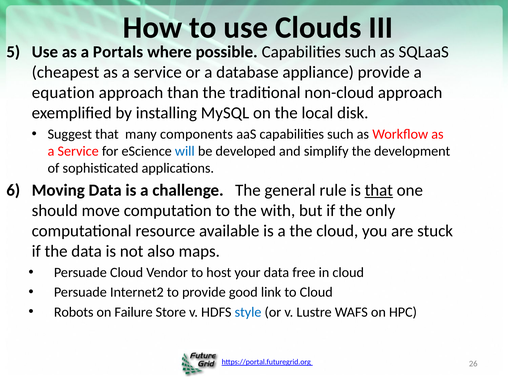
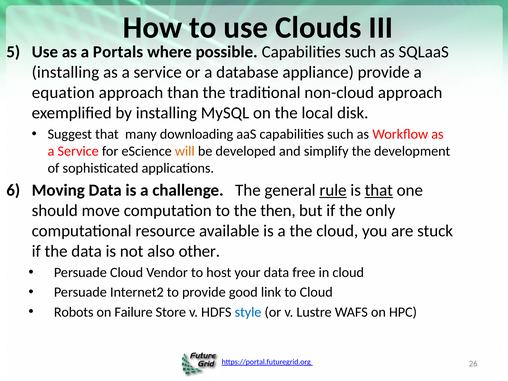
cheapest: cheapest -> installing (65, 72)
components: components -> downloading (197, 134)
will colour: blue -> orange (185, 151)
rule underline: none -> present (333, 190)
with: with -> then (278, 211)
maps: maps -> other (199, 251)
